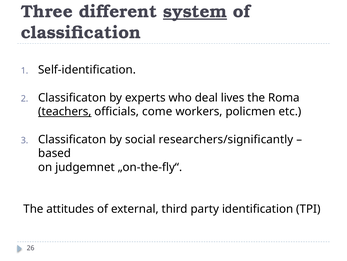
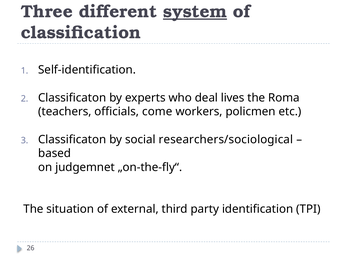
teachers underline: present -> none (65, 111)
researchers/significantly: researchers/significantly -> researchers/sociological (226, 139)
attitudes: attitudes -> situation (70, 208)
